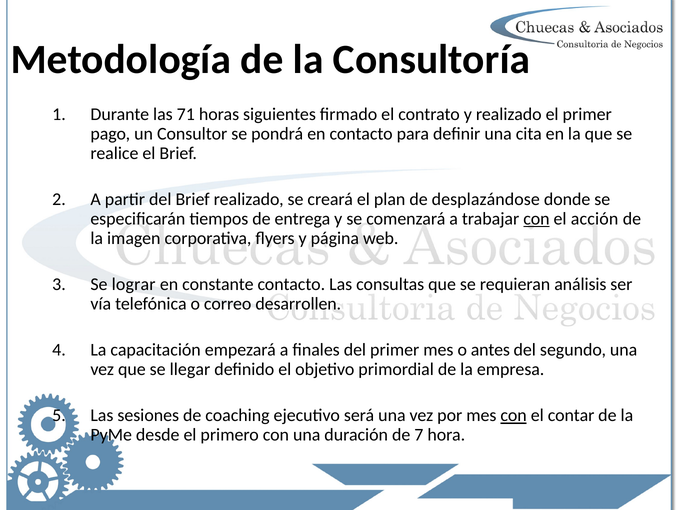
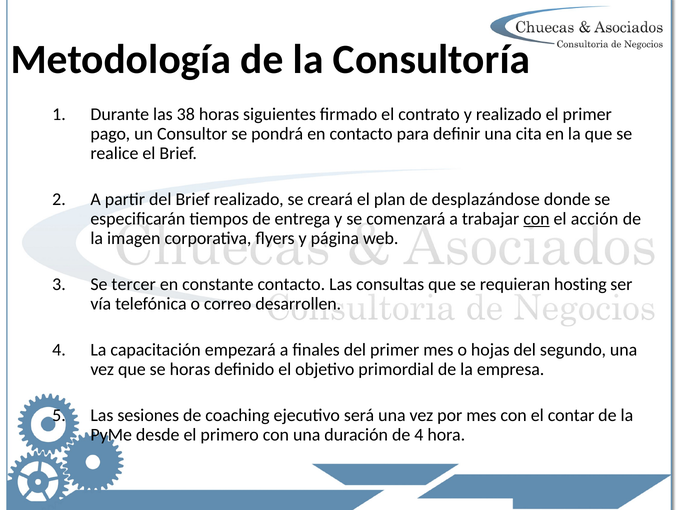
71: 71 -> 38 (186, 114)
lograr: lograr -> tercer (134, 284)
análisis: análisis -> hosting (580, 284)
antes: antes -> hojas (490, 349)
se llegar: llegar -> horas (190, 369)
con underline: present -> none (514, 415)
de 7: 7 -> 4 (419, 434)
